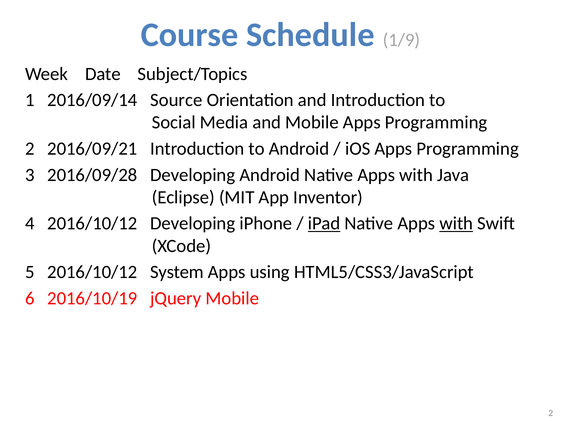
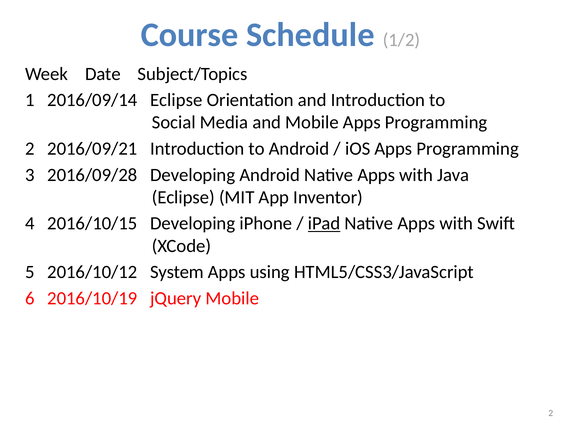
1/9: 1/9 -> 1/2 (402, 40)
2016/09/14 Source: Source -> Eclipse (176, 100)
4 2016/10/12: 2016/10/12 -> 2016/10/15 (92, 223)
with underline: present -> none (456, 223)
